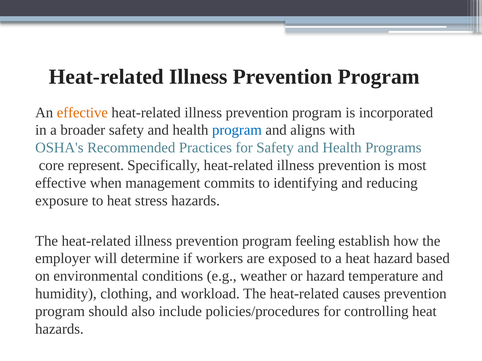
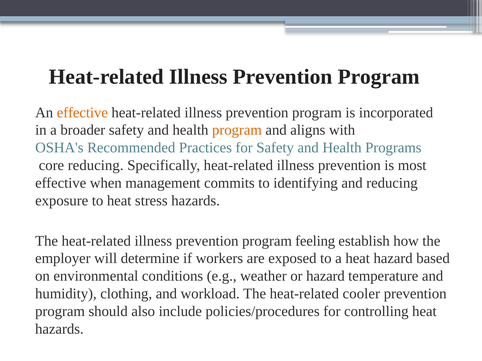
program colour: blue -> orange (237, 130)
core represent: represent -> reducing (96, 166)
causes: causes -> cooler (361, 294)
